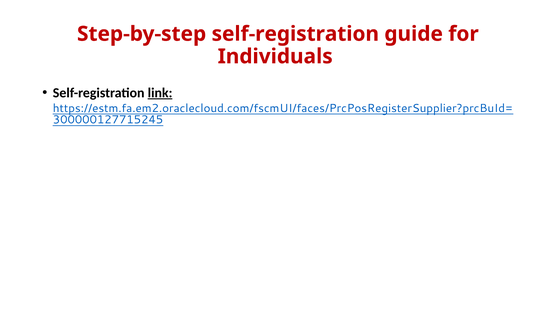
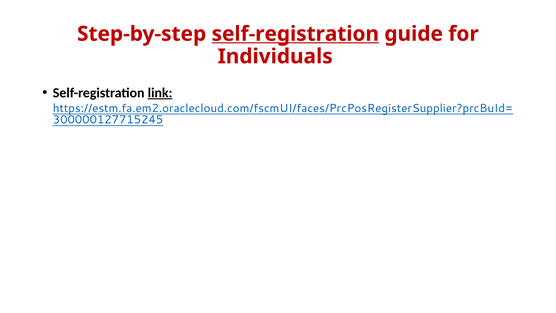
self-registration underline: none -> present (295, 34)
